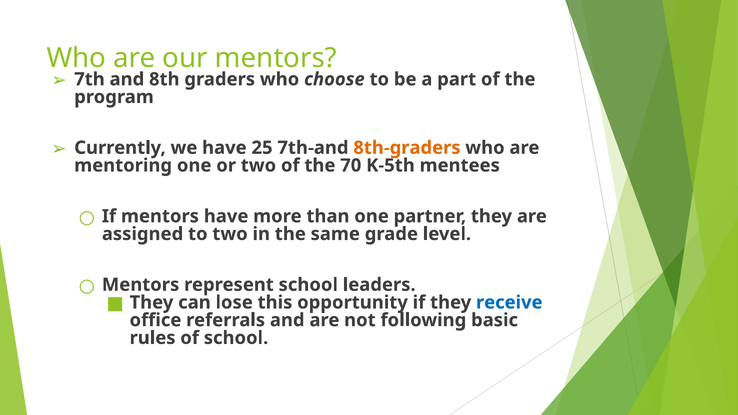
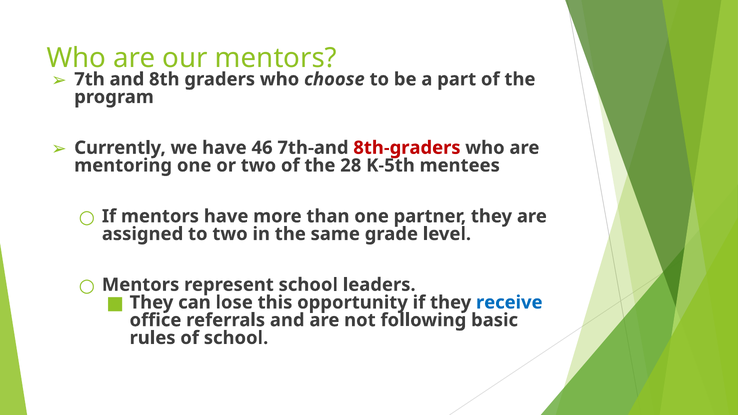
25: 25 -> 46 (262, 148)
8th-graders colour: orange -> red (407, 148)
70: 70 -> 28 (351, 166)
